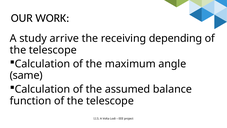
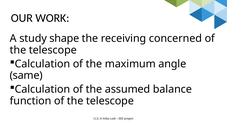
arrive: arrive -> shape (64, 38)
depending: depending -> concerned (175, 38)
